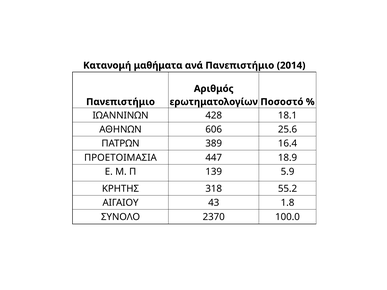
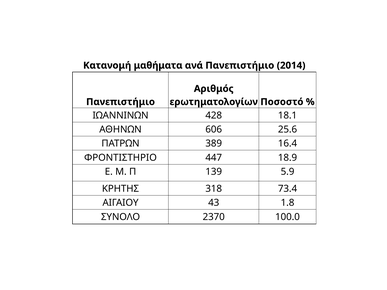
ΠΡΟΕΤΟΙΜΑΣΙΑ: ΠΡΟΕΤΟΙΜΑΣΙΑ -> ΦΡΟΝΤΙΣΤΗΡΙΟ (120, 158)
55.2: 55.2 -> 73.4 (288, 189)
